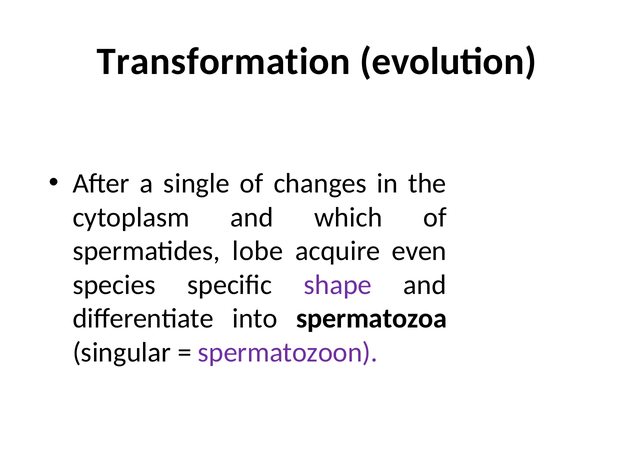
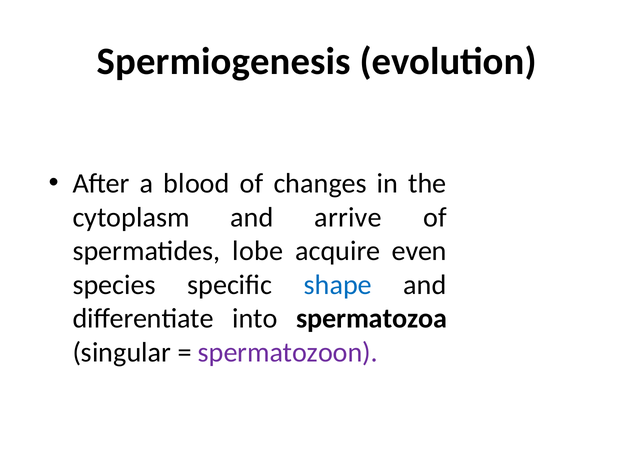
Transformation: Transformation -> Spermiogenesis (224, 61)
single: single -> blood (197, 184)
which: which -> arrive (348, 218)
shape colour: purple -> blue (338, 285)
